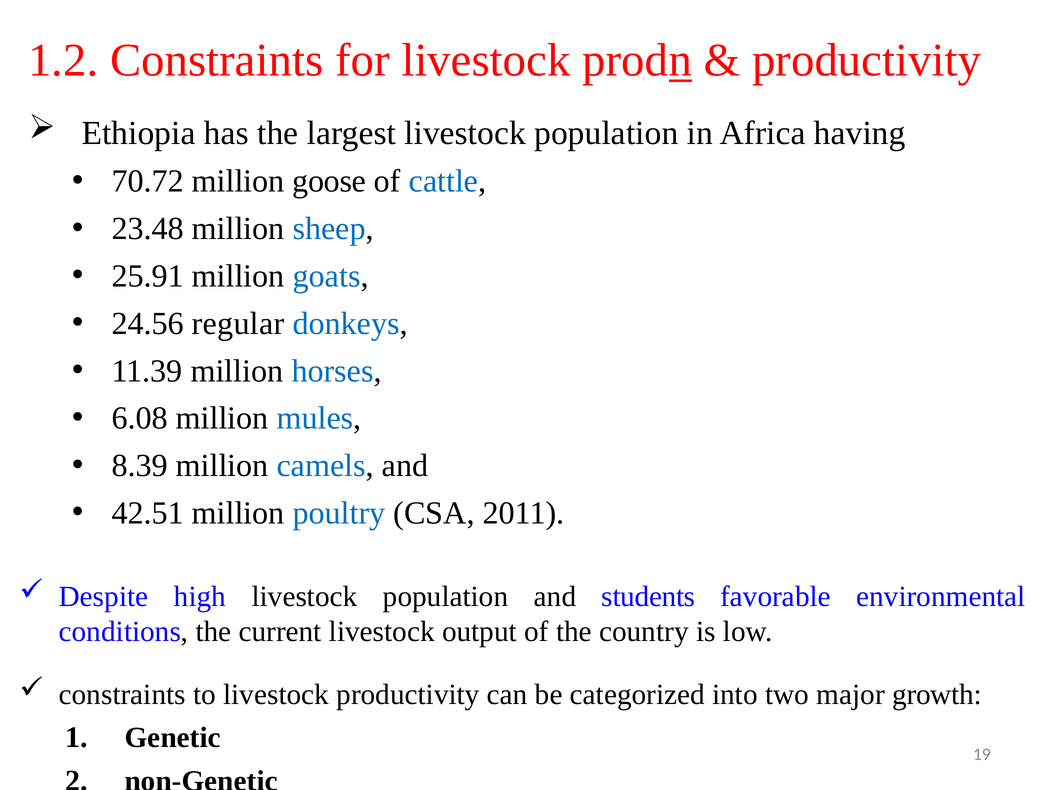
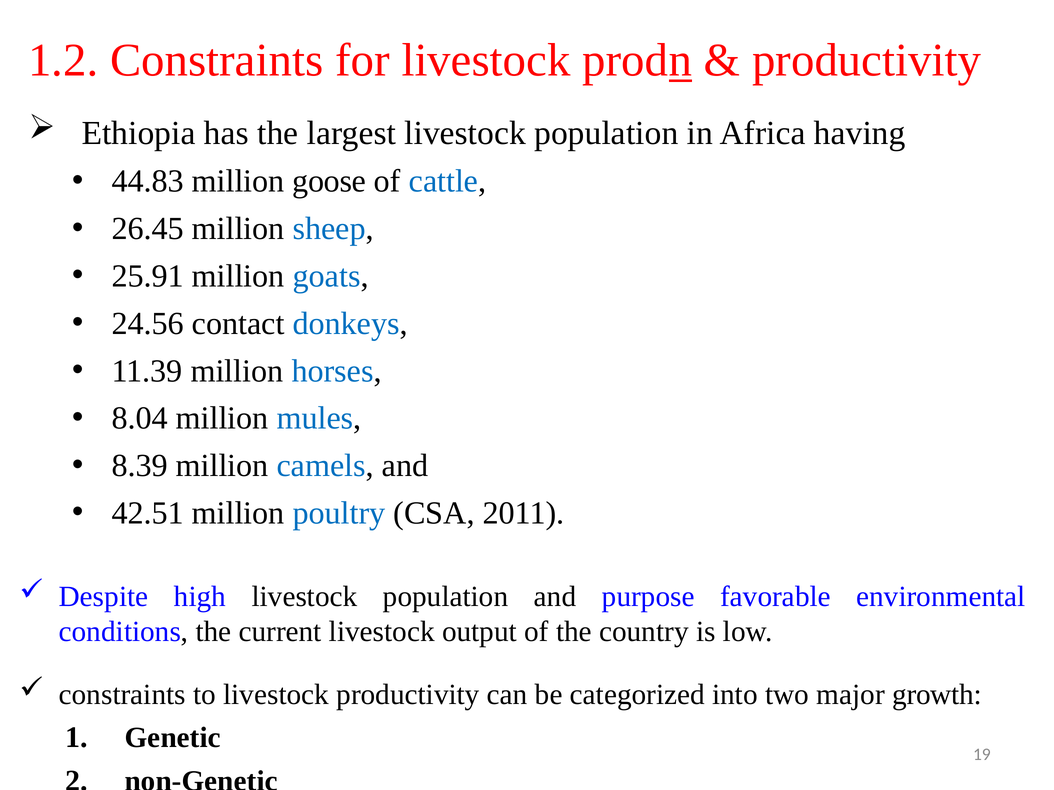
70.72: 70.72 -> 44.83 (148, 181)
23.48: 23.48 -> 26.45 (148, 229)
regular: regular -> contact (238, 324)
6.08: 6.08 -> 8.04 (140, 419)
students: students -> purpose (648, 597)
